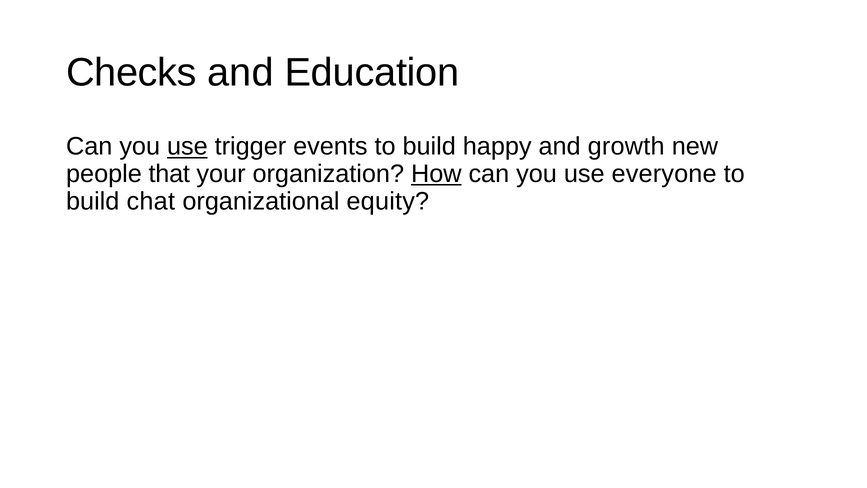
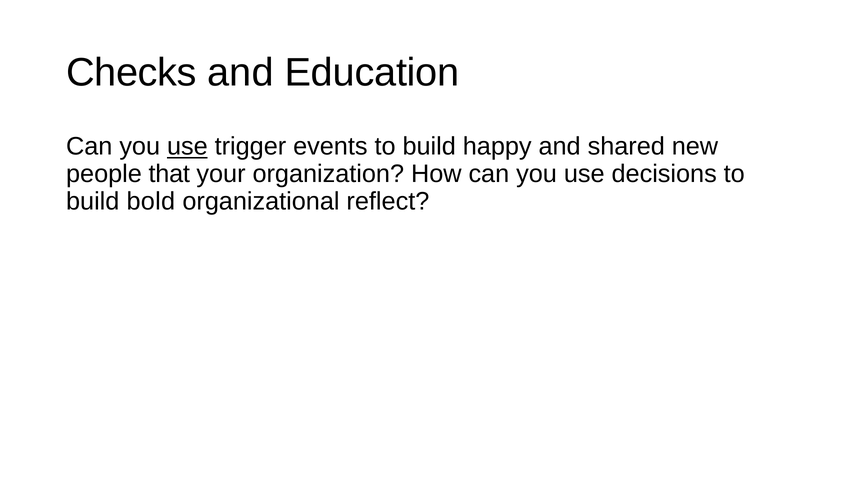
growth: growth -> shared (626, 147)
How underline: present -> none (436, 174)
everyone: everyone -> decisions (664, 174)
chat: chat -> bold (151, 201)
equity: equity -> reflect (388, 201)
